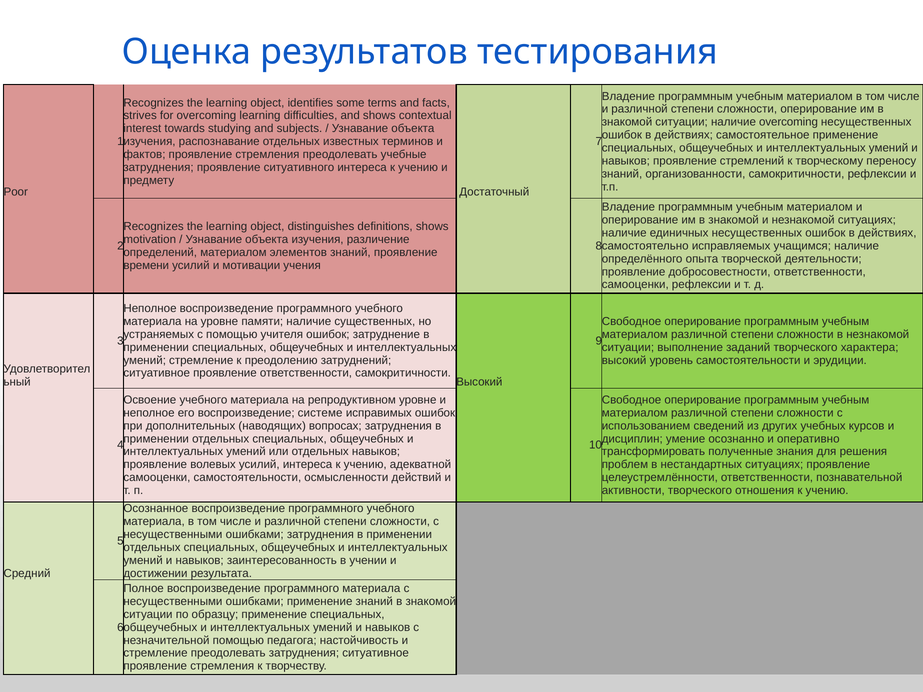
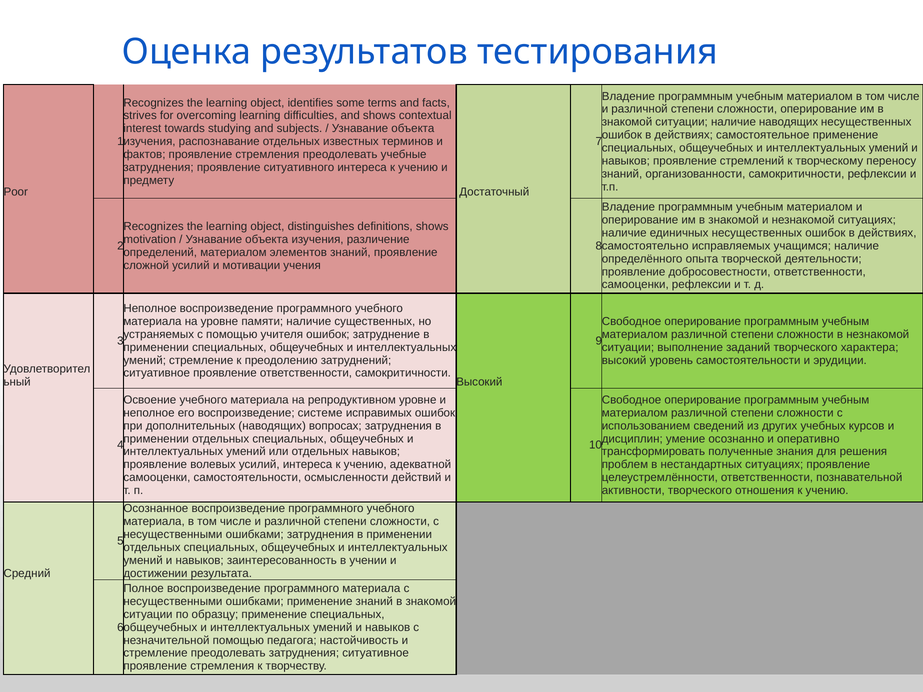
наличие overcoming: overcoming -> наводящих (789, 122)
времени: времени -> сложной (146, 265)
